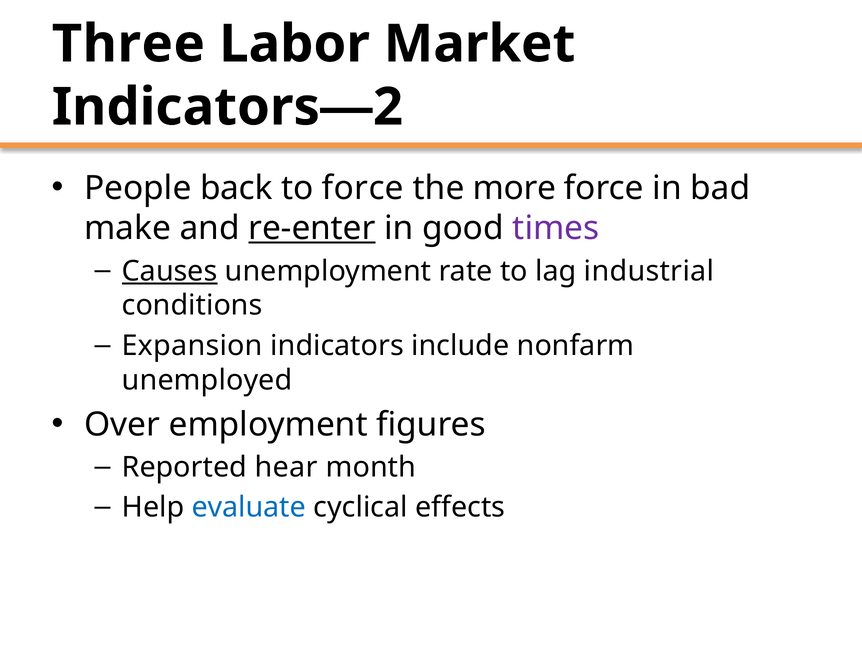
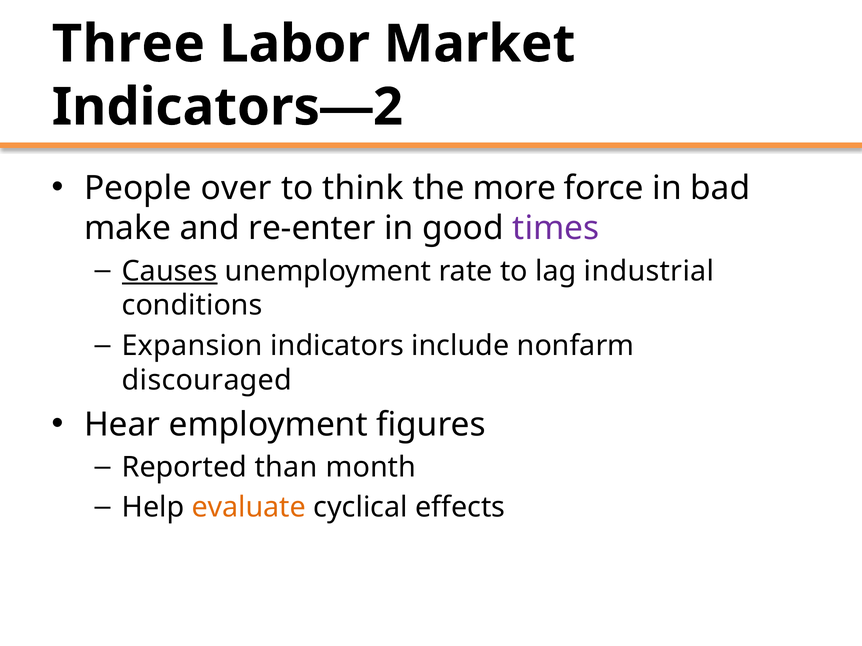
back: back -> over (236, 188)
to force: force -> think (363, 188)
re-enter underline: present -> none (312, 228)
unemployed: unemployed -> discouraged (207, 380)
Over: Over -> Hear (122, 425)
hear: hear -> than (286, 468)
evaluate colour: blue -> orange (249, 508)
